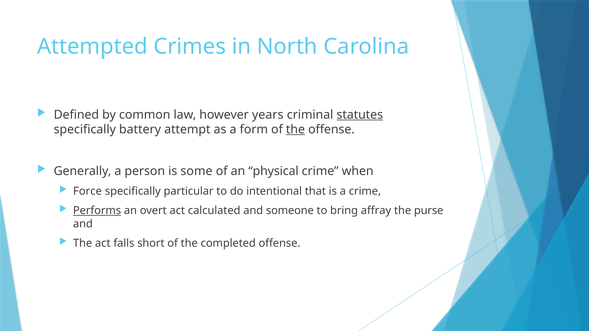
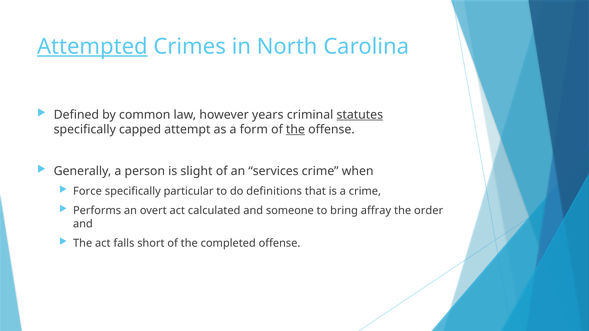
Attempted underline: none -> present (92, 46)
battery: battery -> capped (140, 130)
some: some -> slight (197, 171)
physical: physical -> services (273, 171)
intentional: intentional -> definitions (274, 191)
Performs underline: present -> none (97, 211)
purse: purse -> order (429, 211)
